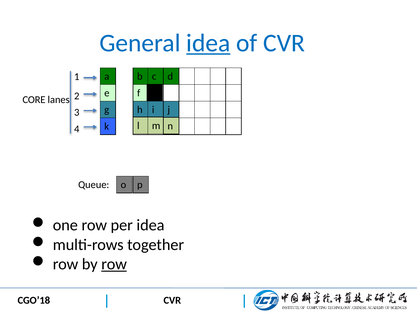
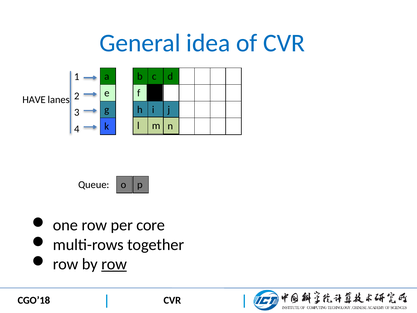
idea underline: present -> none (208, 43)
CORE: CORE -> HAVE (34, 100)
per idea: idea -> core (151, 225)
